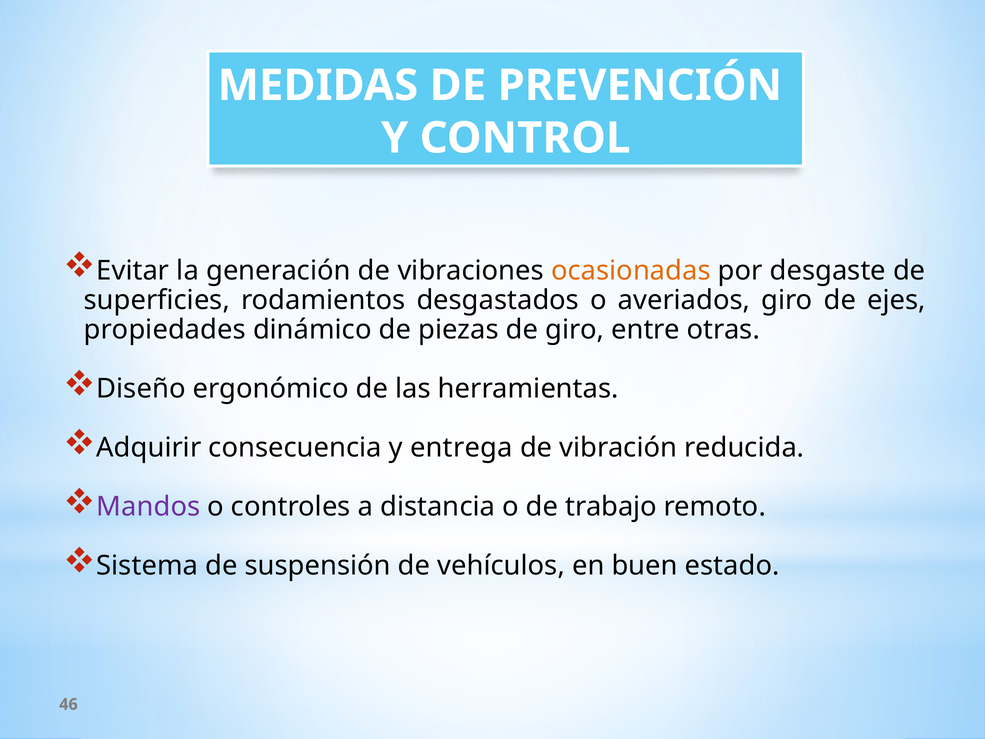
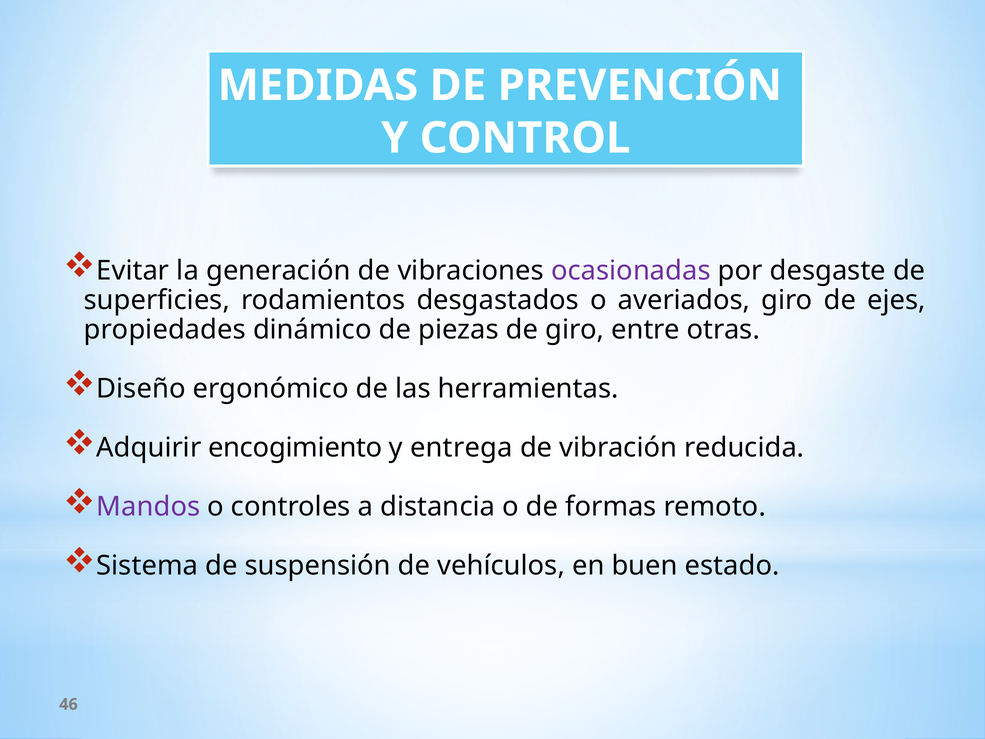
ocasionadas colour: orange -> purple (631, 270)
consecuencia: consecuencia -> encogimiento (295, 448)
trabajo: trabajo -> formas (611, 507)
